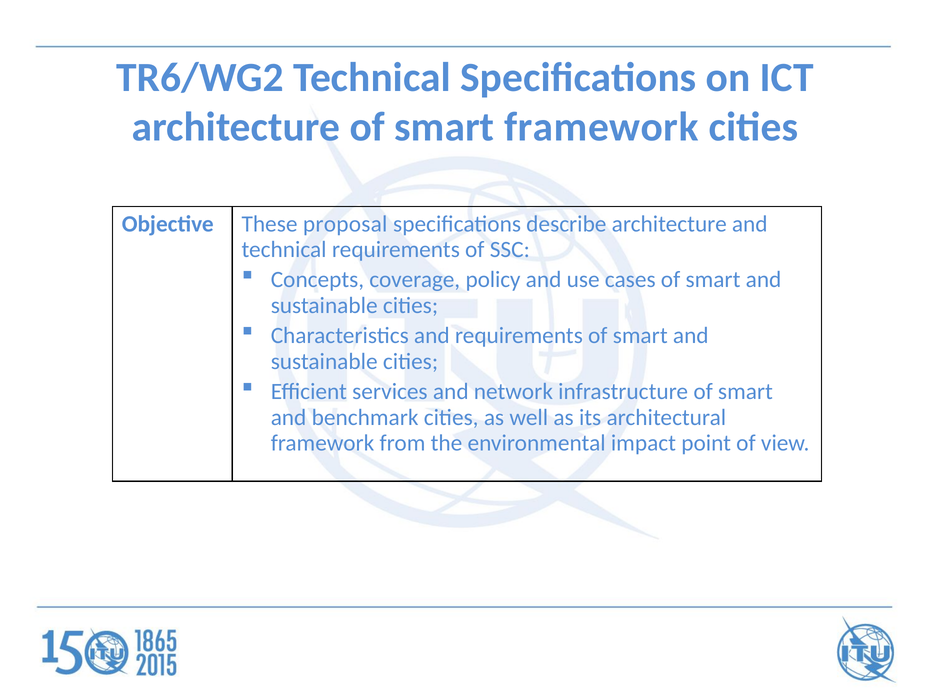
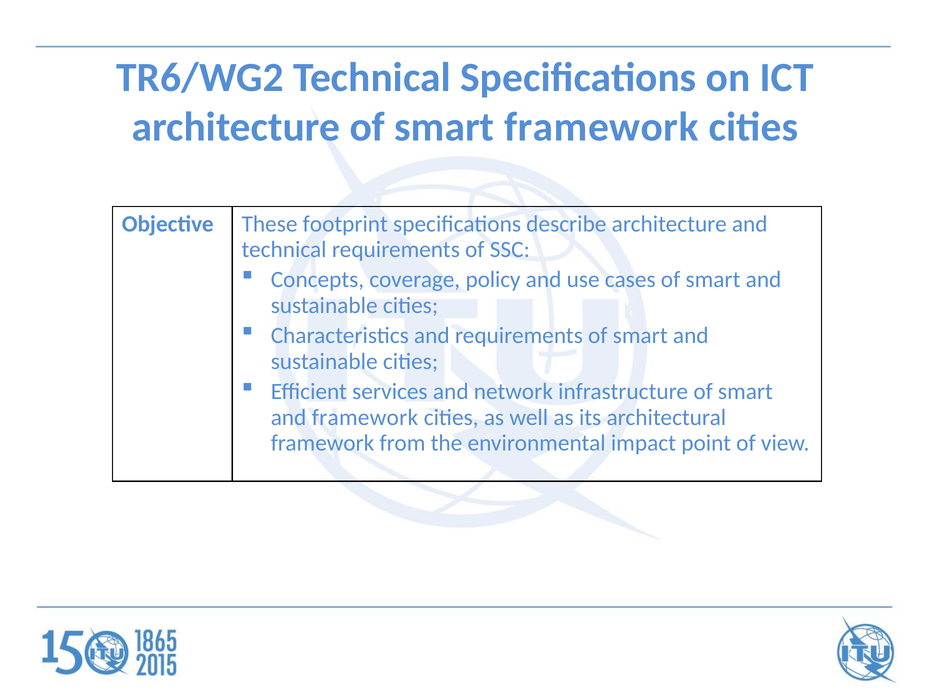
proposal: proposal -> footprint (345, 224)
and benchmark: benchmark -> framework (365, 418)
